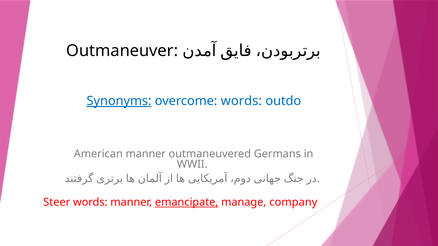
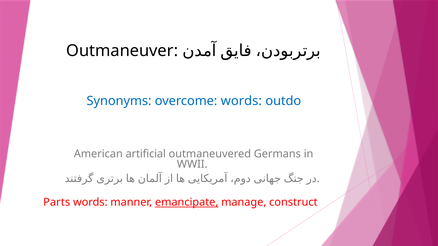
Synonyms underline: present -> none (119, 101)
American manner: manner -> artificial (146, 154)
Steer: Steer -> Parts (57, 202)
company: company -> construct (293, 202)
